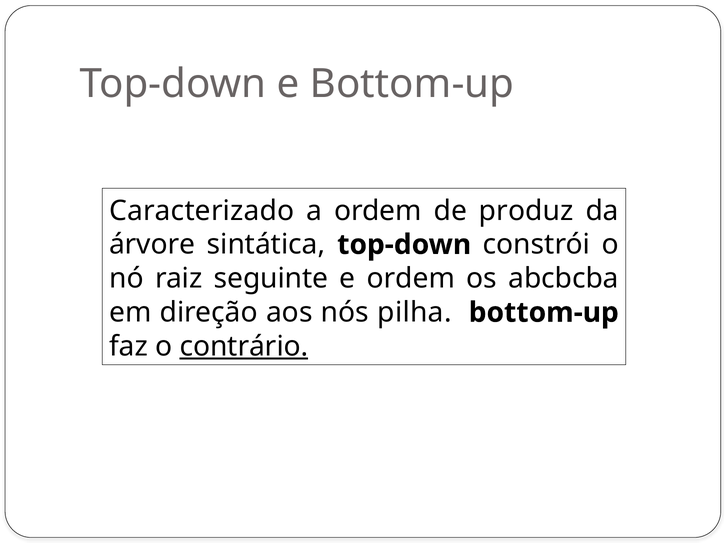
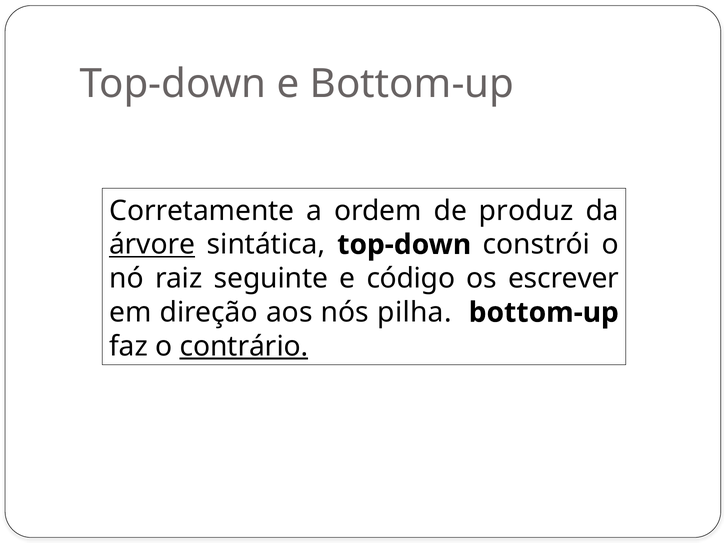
Caracterizado: Caracterizado -> Corretamente (202, 211)
árvore underline: none -> present (152, 244)
e ordem: ordem -> código (411, 278)
abcbcba: abcbcba -> escrever (564, 278)
